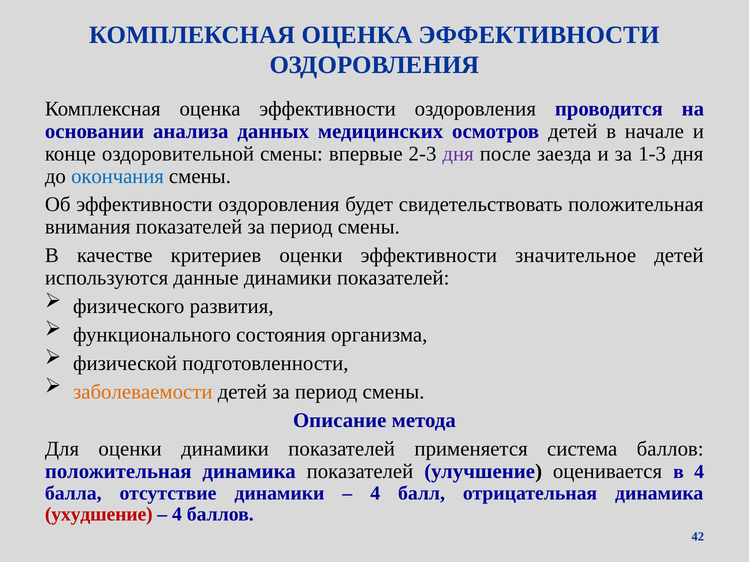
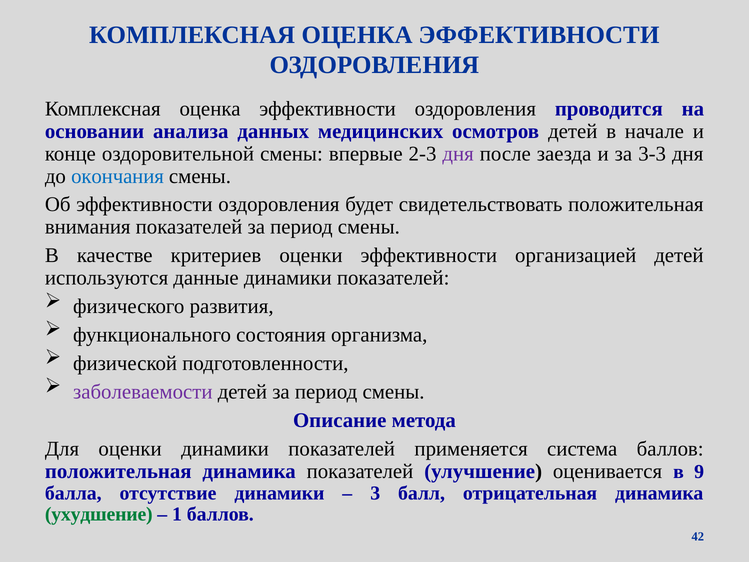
1-3: 1-3 -> 3-3 (652, 154)
значительное: значительное -> организацией (576, 255)
заболеваемости colour: orange -> purple (143, 392)
в 4: 4 -> 9 (699, 471)
4: 4 -> 3 (375, 493)
ухудшение colour: red -> green (99, 514)
4: 4 -> 1 (177, 514)
